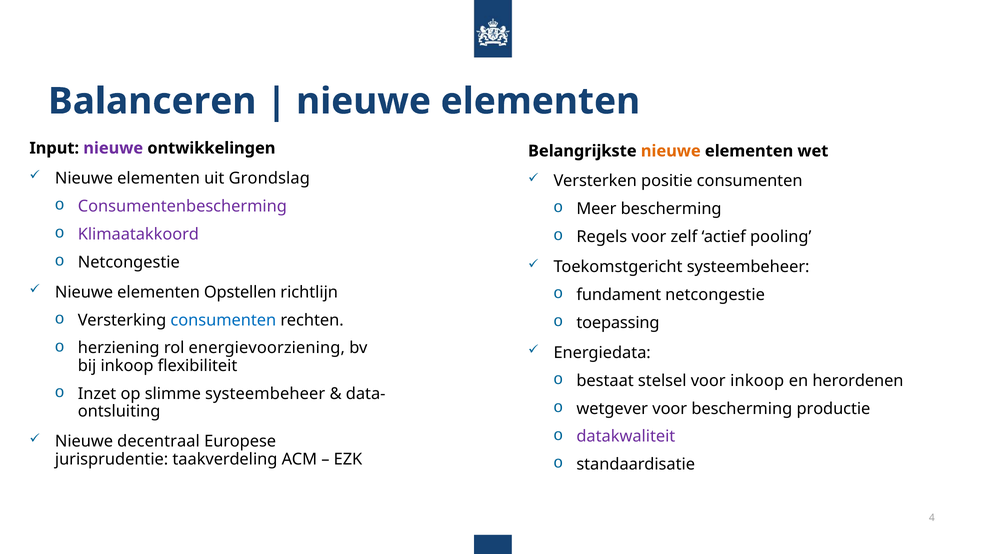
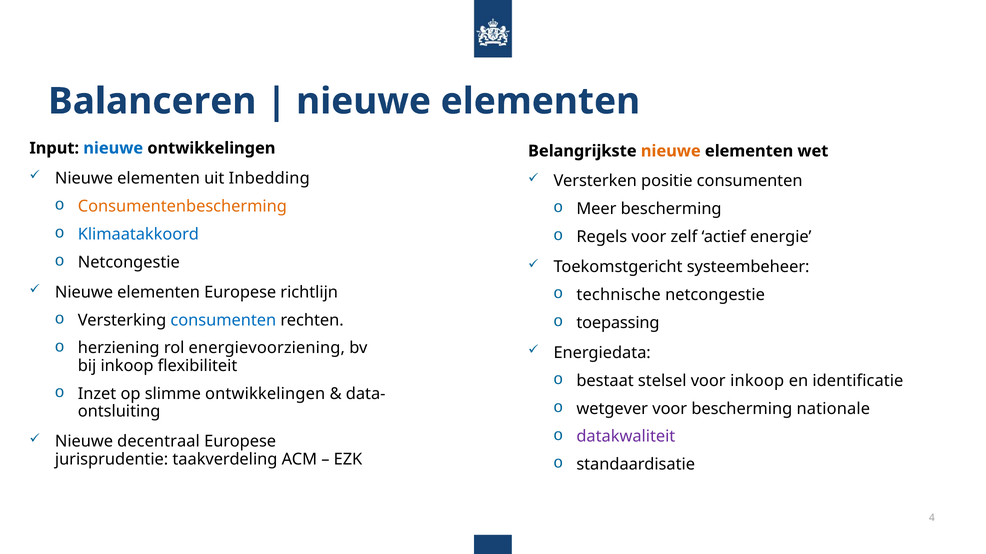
nieuwe colour: purple -> blue (113, 148)
Grondslag: Grondslag -> Inbedding (269, 178)
Consumentenbescherming colour: purple -> orange (182, 206)
Klimaatakkoord colour: purple -> blue (138, 234)
pooling: pooling -> energie (781, 237)
elementen Opstellen: Opstellen -> Europese (240, 292)
fundament: fundament -> technische (619, 295)
herordenen: herordenen -> identificatie (858, 381)
slimme systeembeheer: systeembeheer -> ontwikkelingen (265, 394)
productie: productie -> nationale (833, 409)
